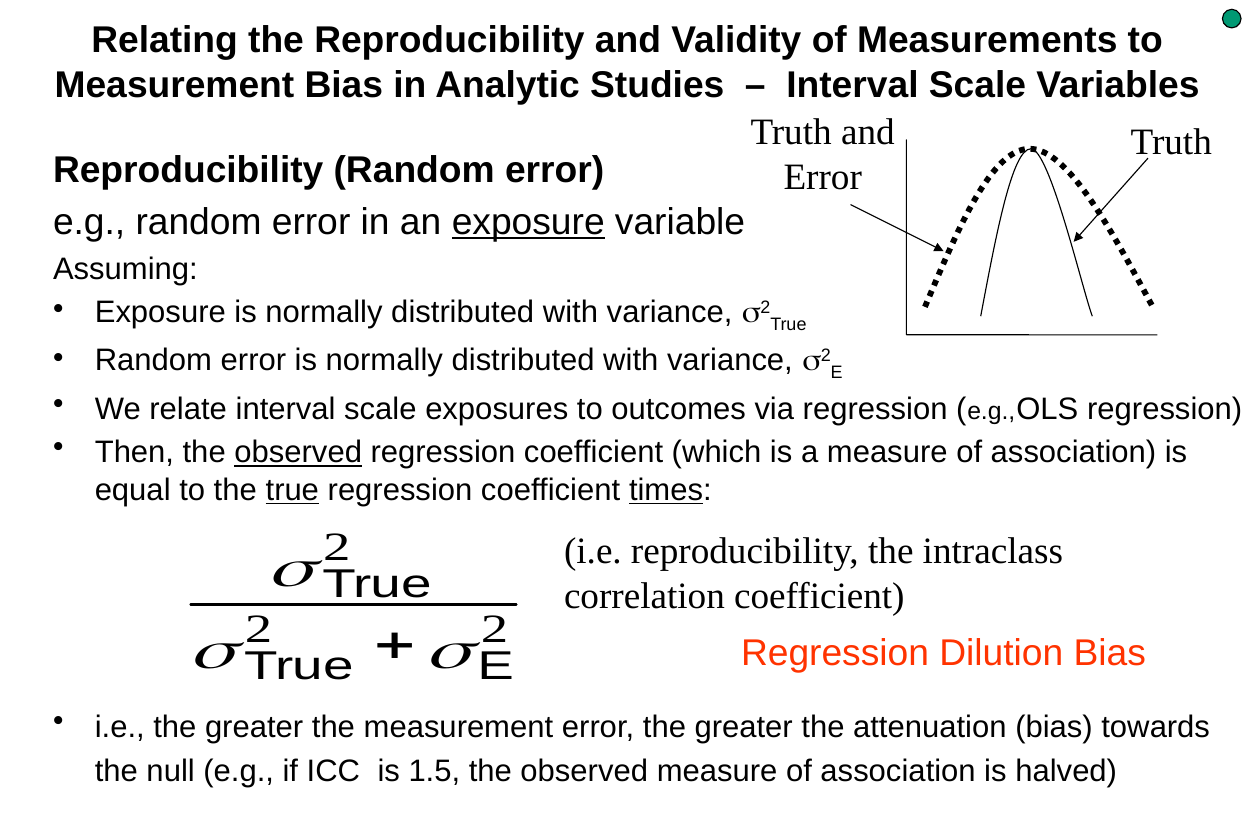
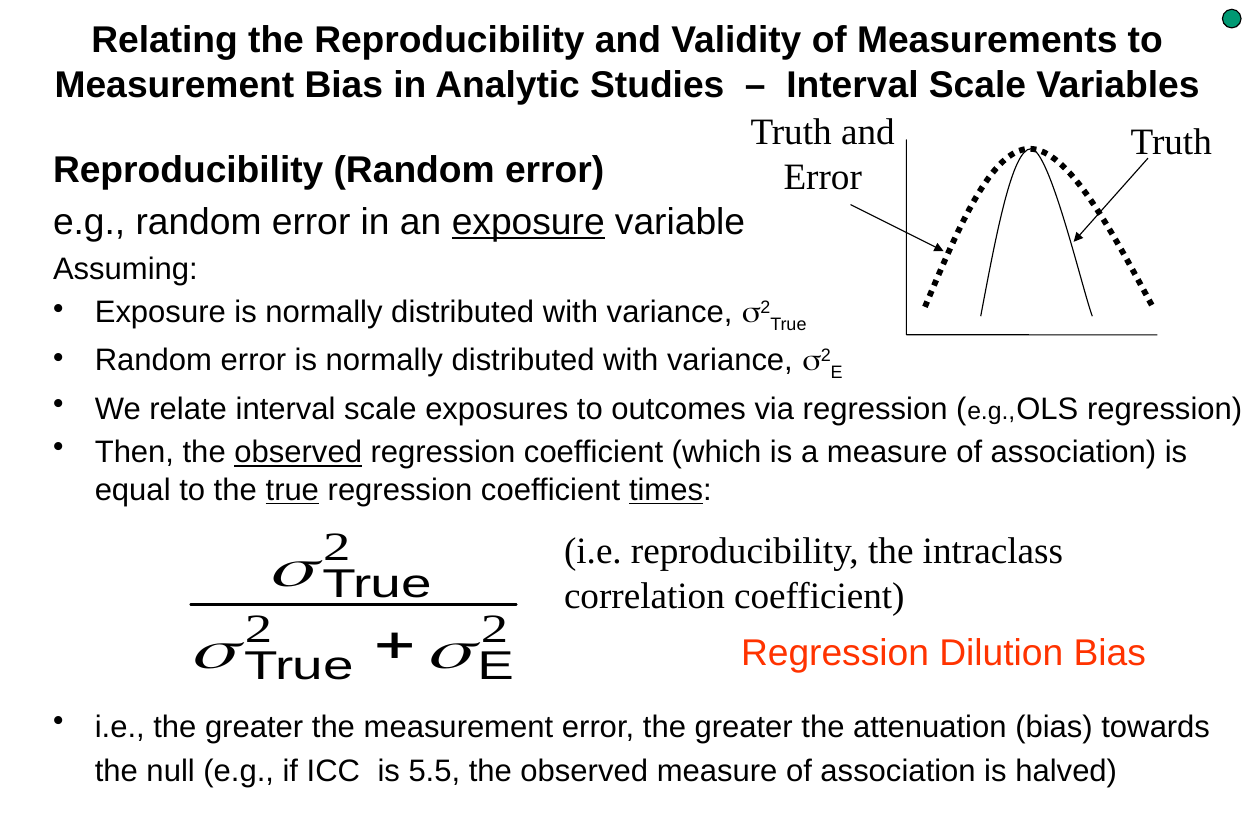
1.5: 1.5 -> 5.5 (434, 771)
